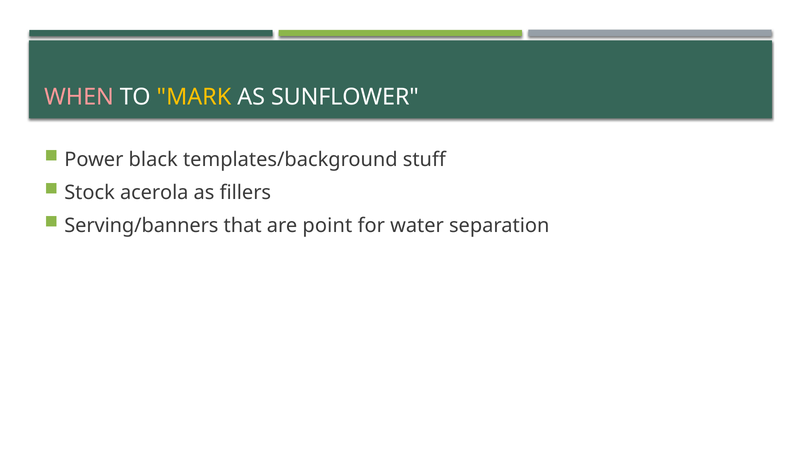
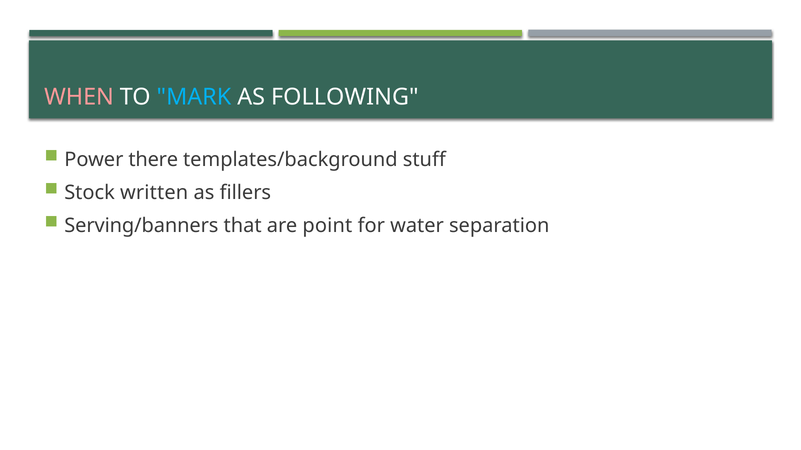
MARK colour: yellow -> light blue (194, 97)
SUNFLOWER: SUNFLOWER -> FOLLOWING (345, 97)
black: black -> there (153, 160)
acerola: acerola -> written (154, 193)
